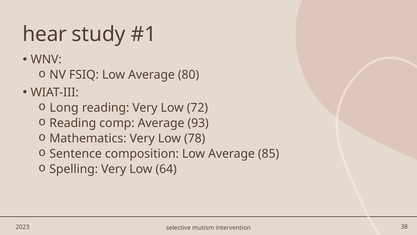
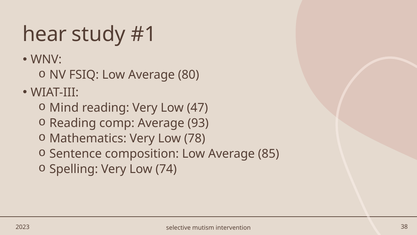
Long: Long -> Mind (64, 108)
72: 72 -> 47 (197, 108)
64: 64 -> 74 (166, 169)
